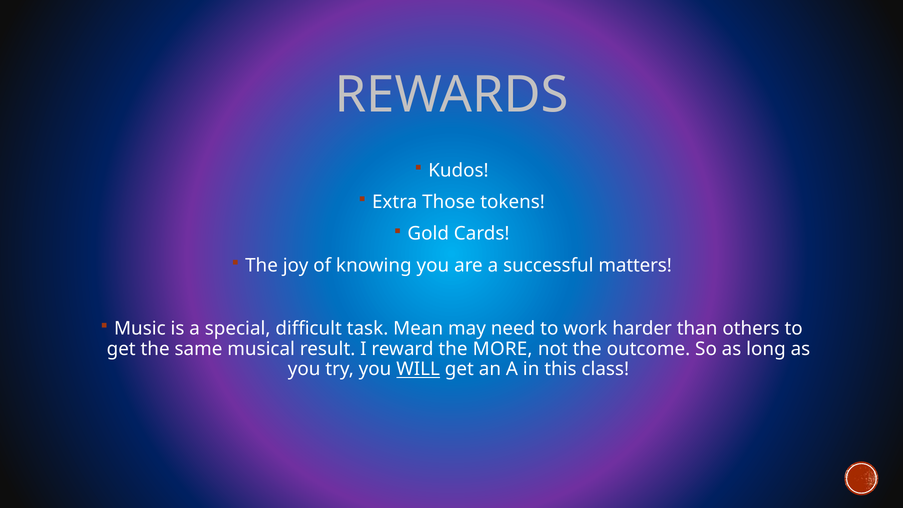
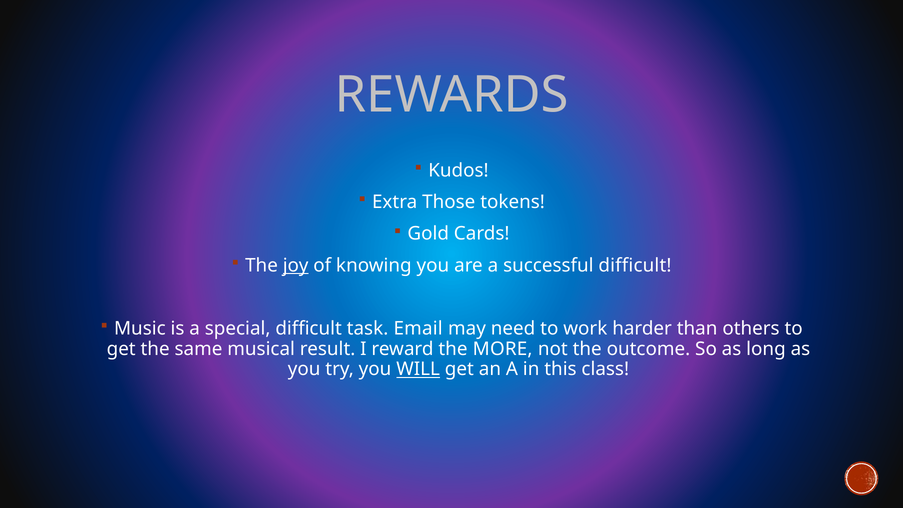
joy underline: none -> present (296, 265)
successful matters: matters -> difficult (635, 265)
Mean: Mean -> Email (418, 329)
